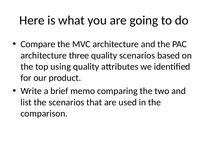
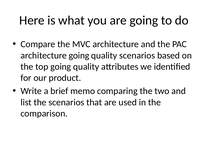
architecture three: three -> going (79, 56)
top using: using -> going (61, 67)
